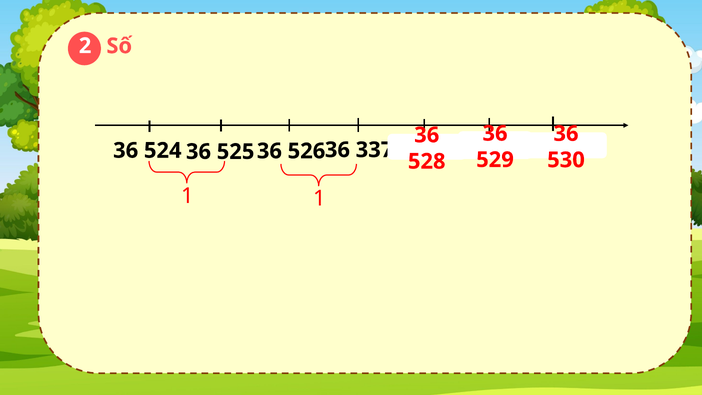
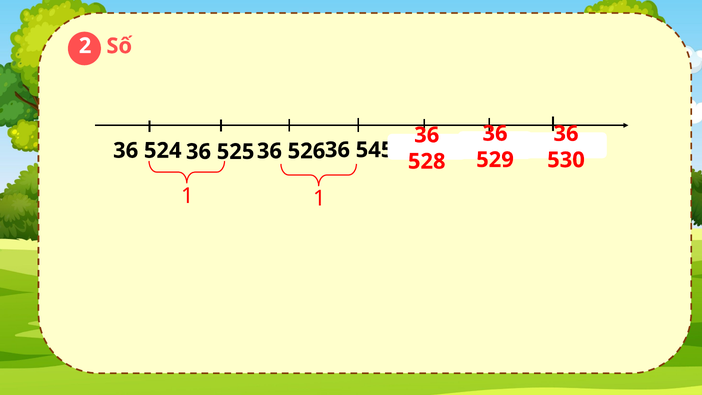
337: 337 -> 545 (374, 150)
